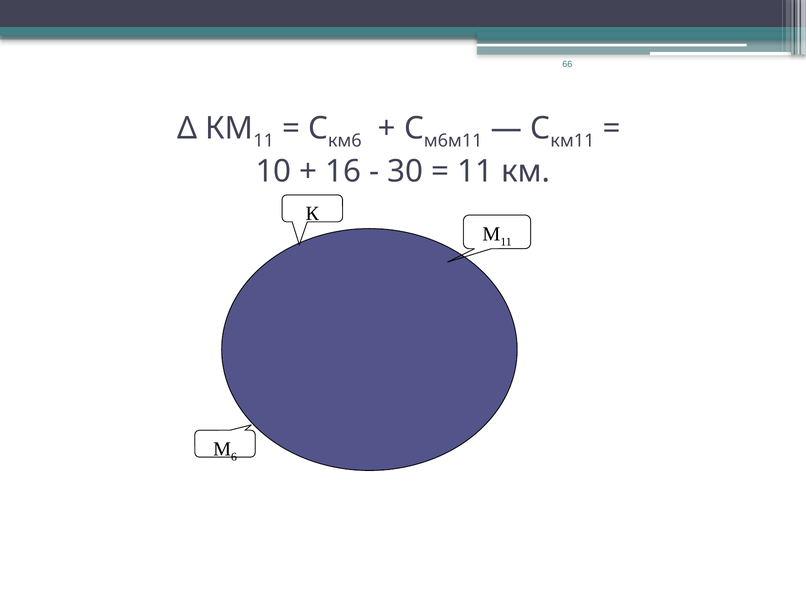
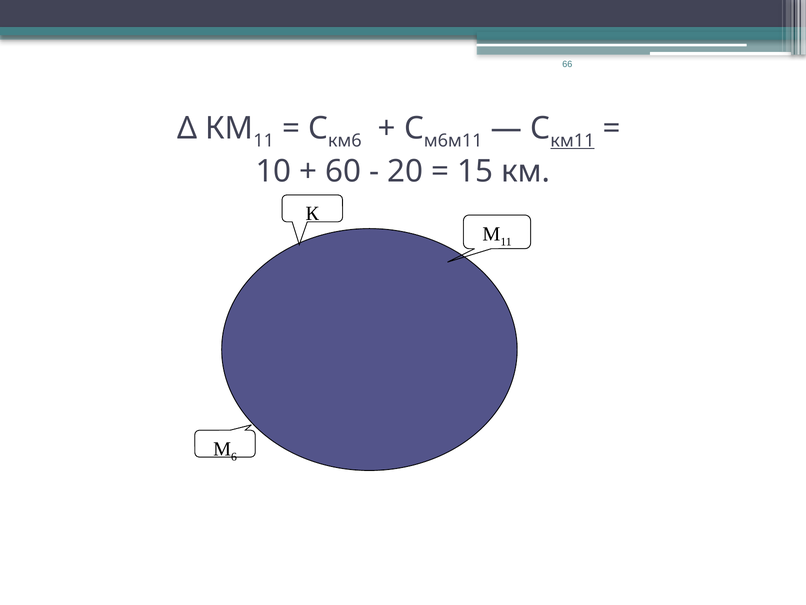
км11 underline: none -> present (572, 141)
16: 16 -> 60 (343, 171)
30: 30 -> 20 (405, 171)
11: 11 -> 15 (475, 171)
